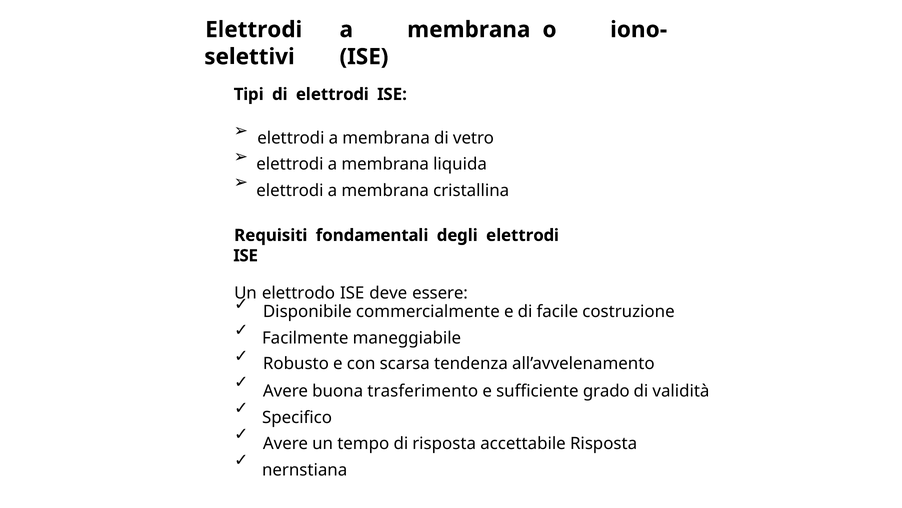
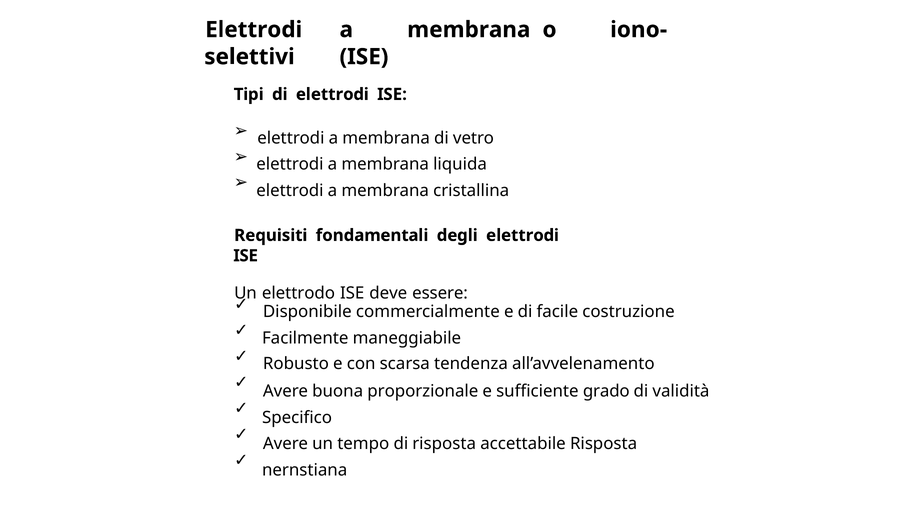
trasferimento: trasferimento -> proporzionale (423, 391)
